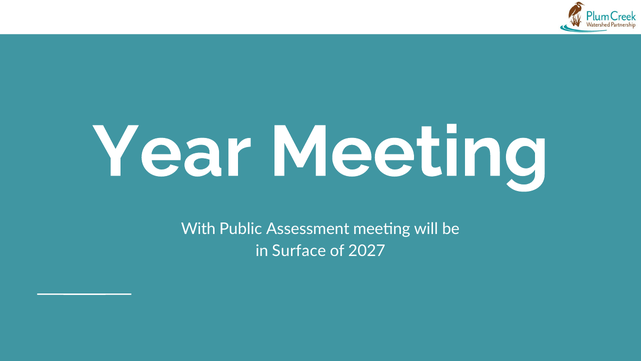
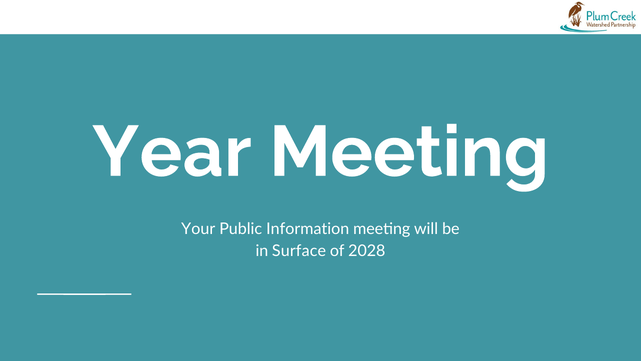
With: With -> Your (198, 229)
Assessment: Assessment -> Information (308, 229)
2027: 2027 -> 2028 (367, 251)
